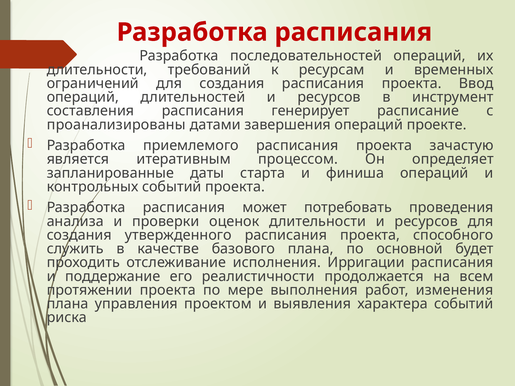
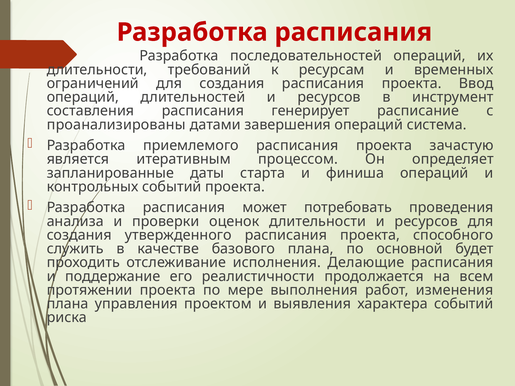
проекте: проекте -> система (437, 125)
Ирригации: Ирригации -> Делающие (366, 263)
